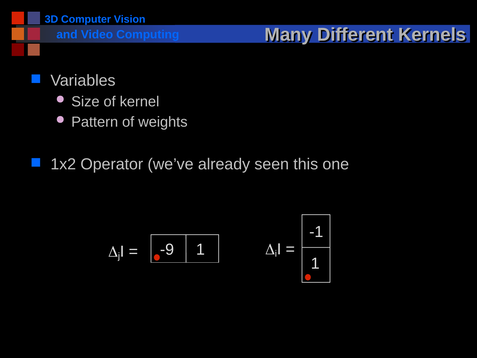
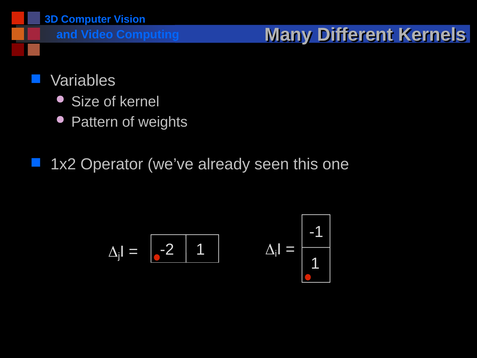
-9: -9 -> -2 (167, 249)
